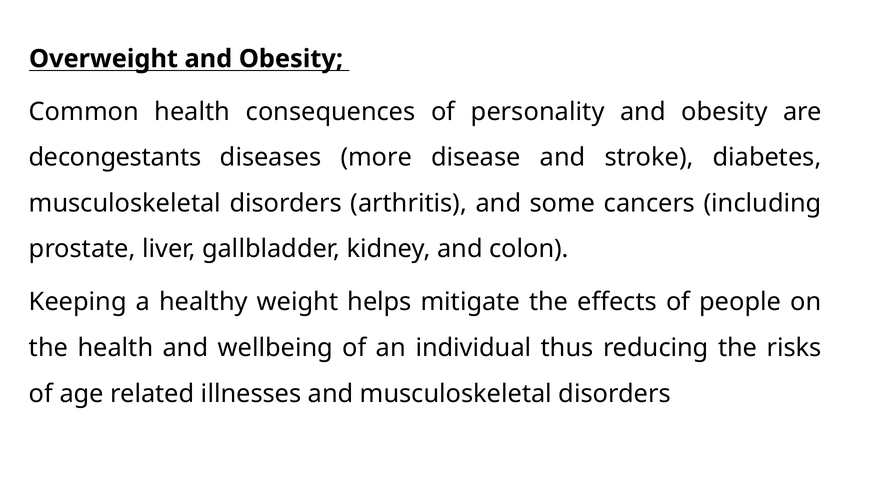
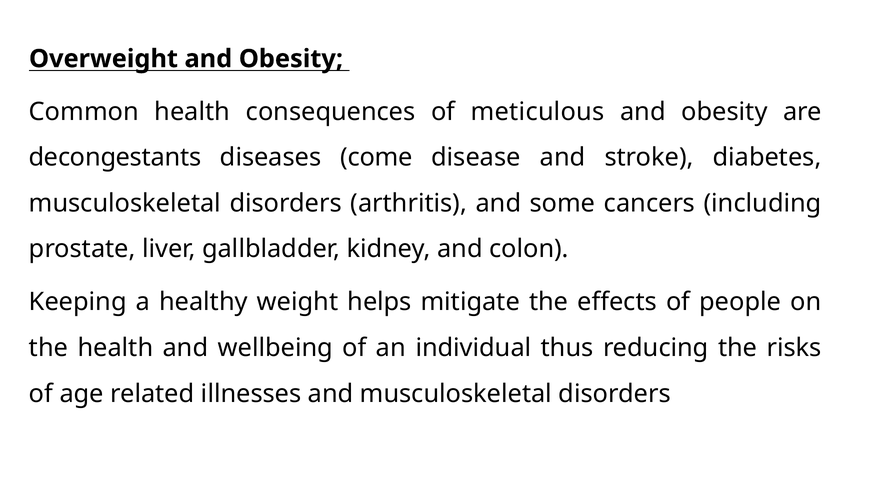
personality: personality -> meticulous (538, 112)
more: more -> come (376, 158)
